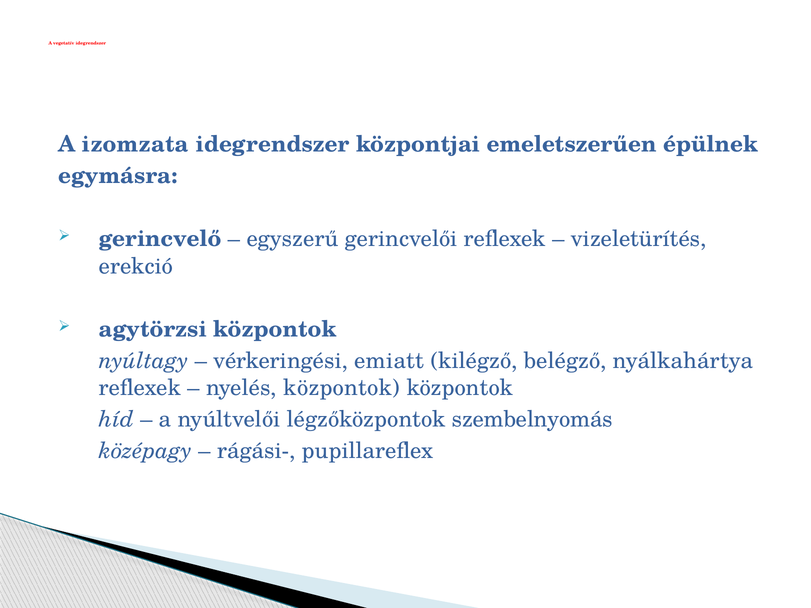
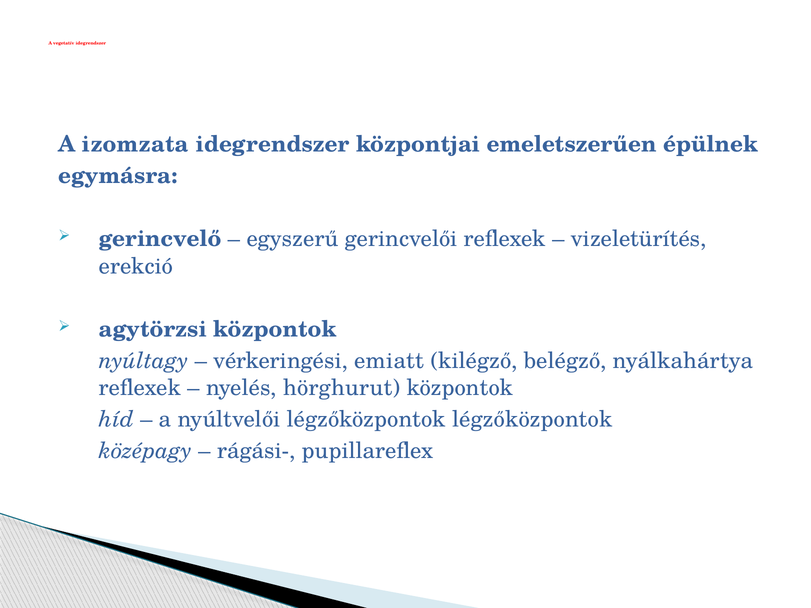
nyelés központok: központok -> hörghurut (342, 388)
légzőközpontok szembelnyomás: szembelnyomás -> légzőközpontok (532, 420)
